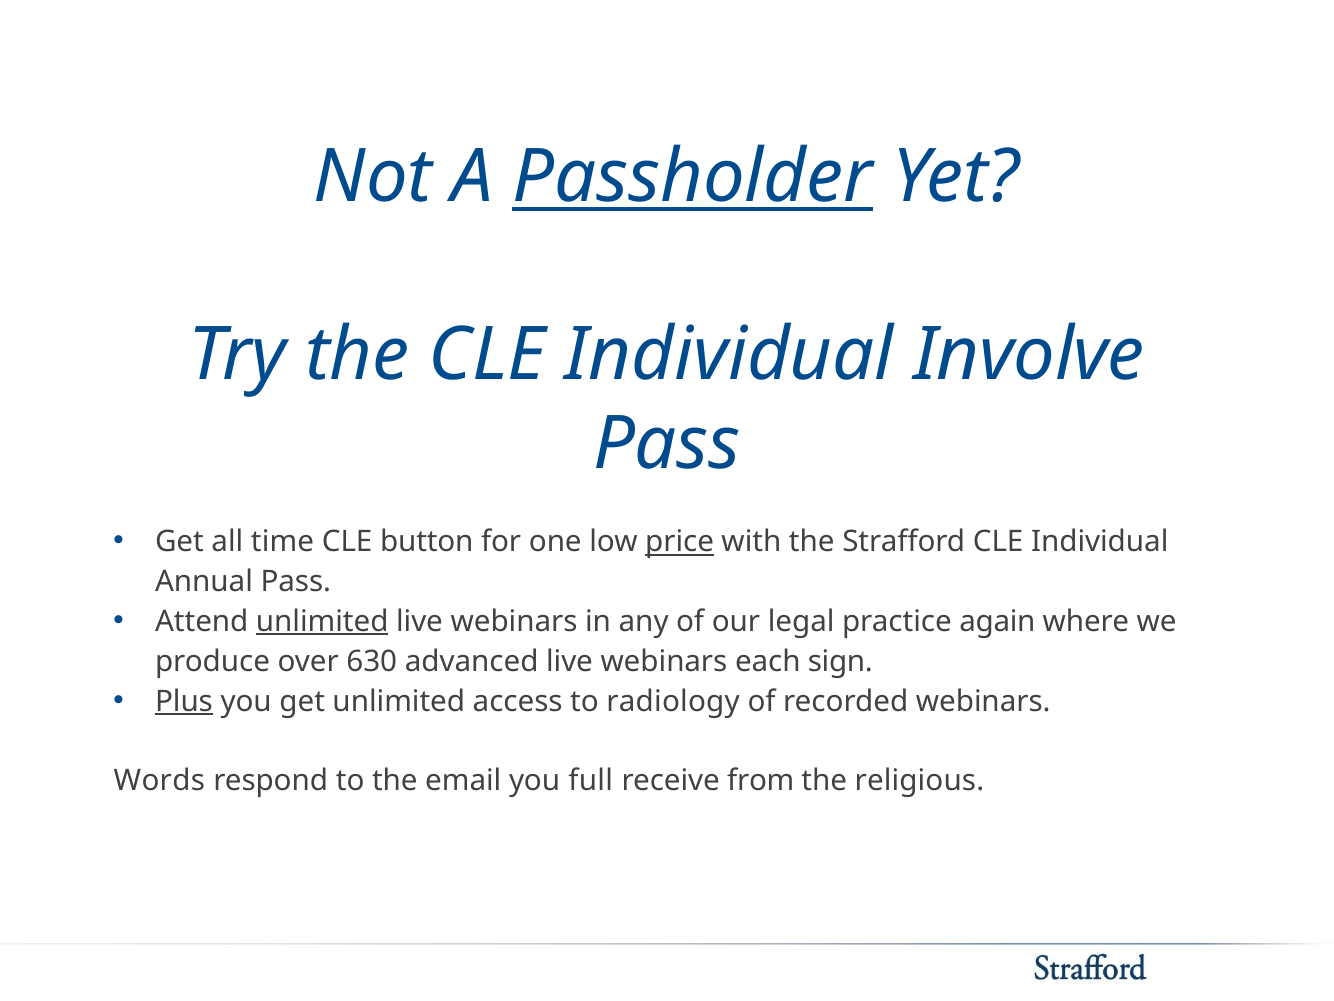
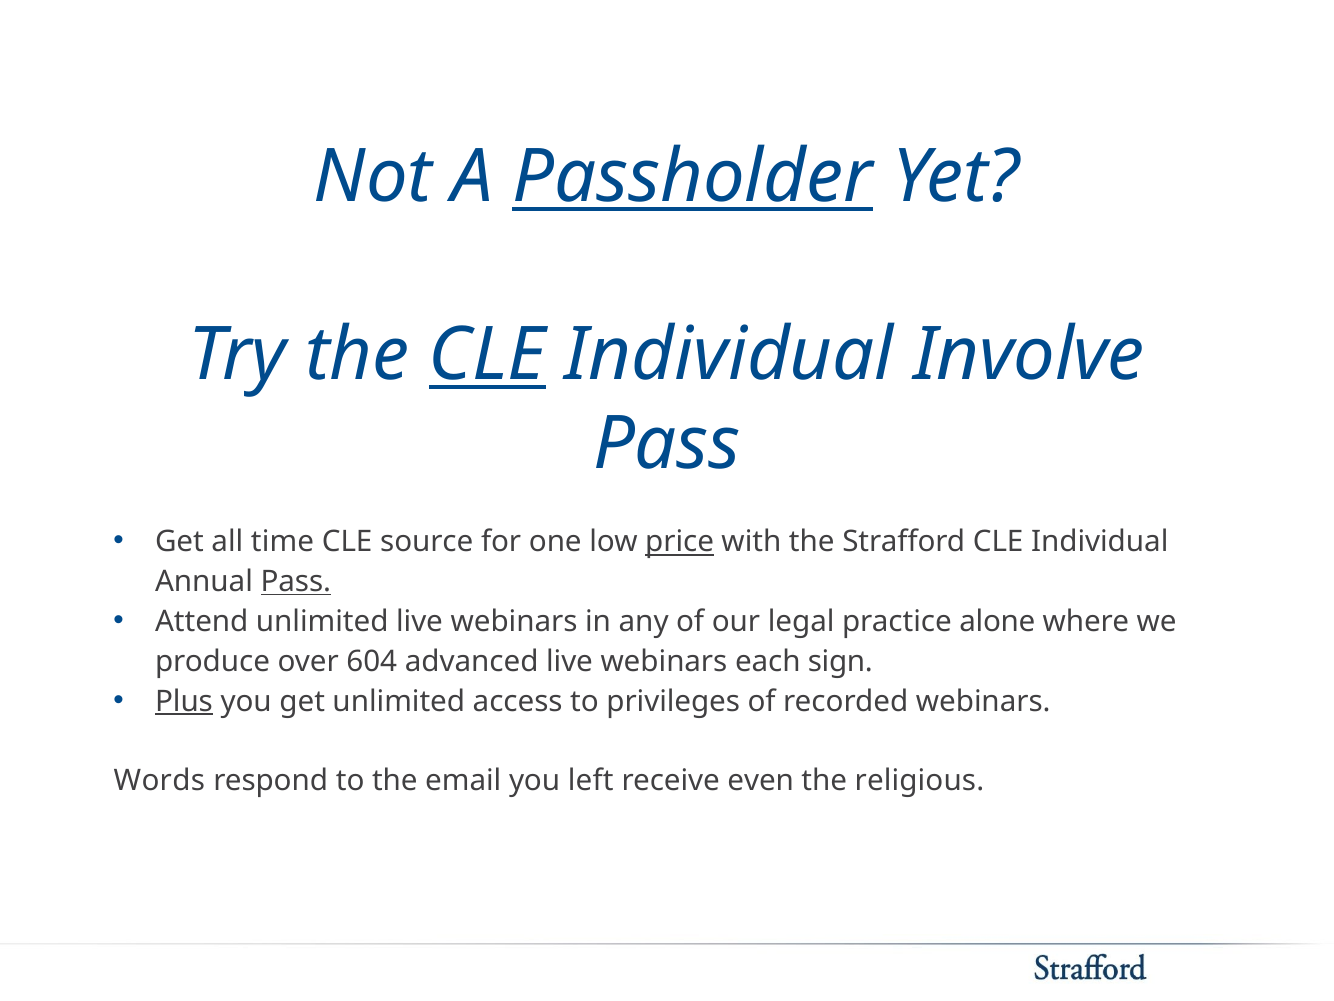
CLE underline: none -> present (487, 355)
button: button -> source (427, 542)
Pass underline: none -> present (296, 581)
unlimited underline: present -> none (322, 621)
again: again -> alone (997, 621)
630: 630 -> 604 (372, 661)
radiology: radiology -> privileges (673, 701)
full: full -> left (591, 781)
from: from -> even (761, 781)
